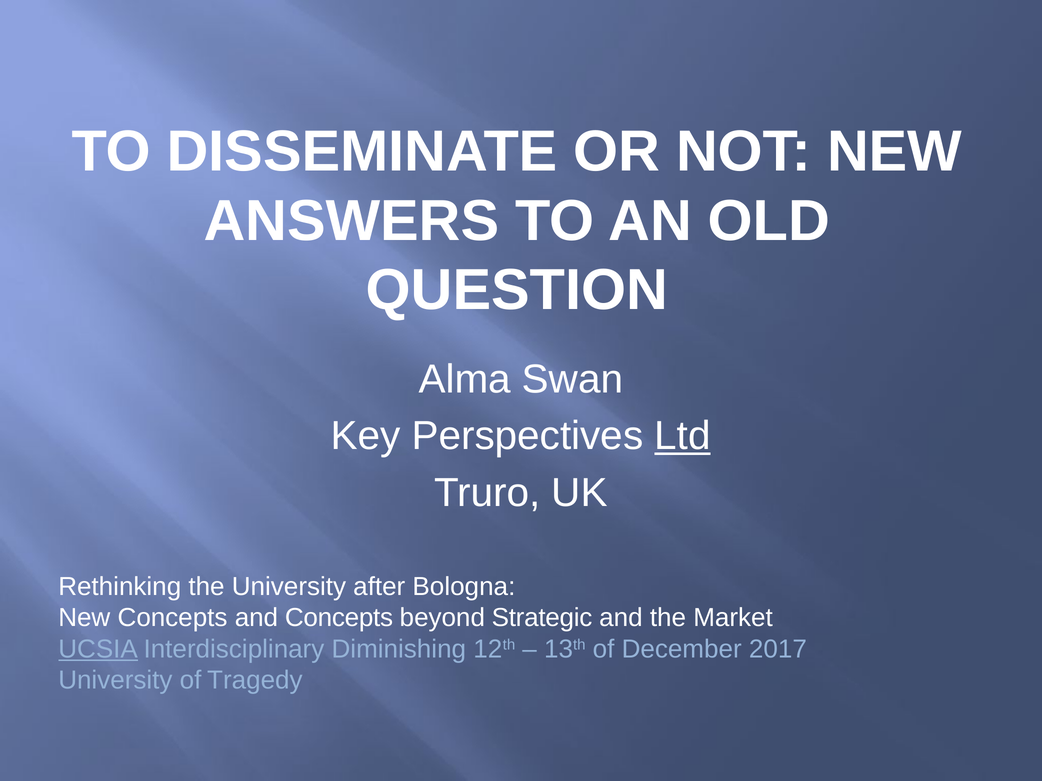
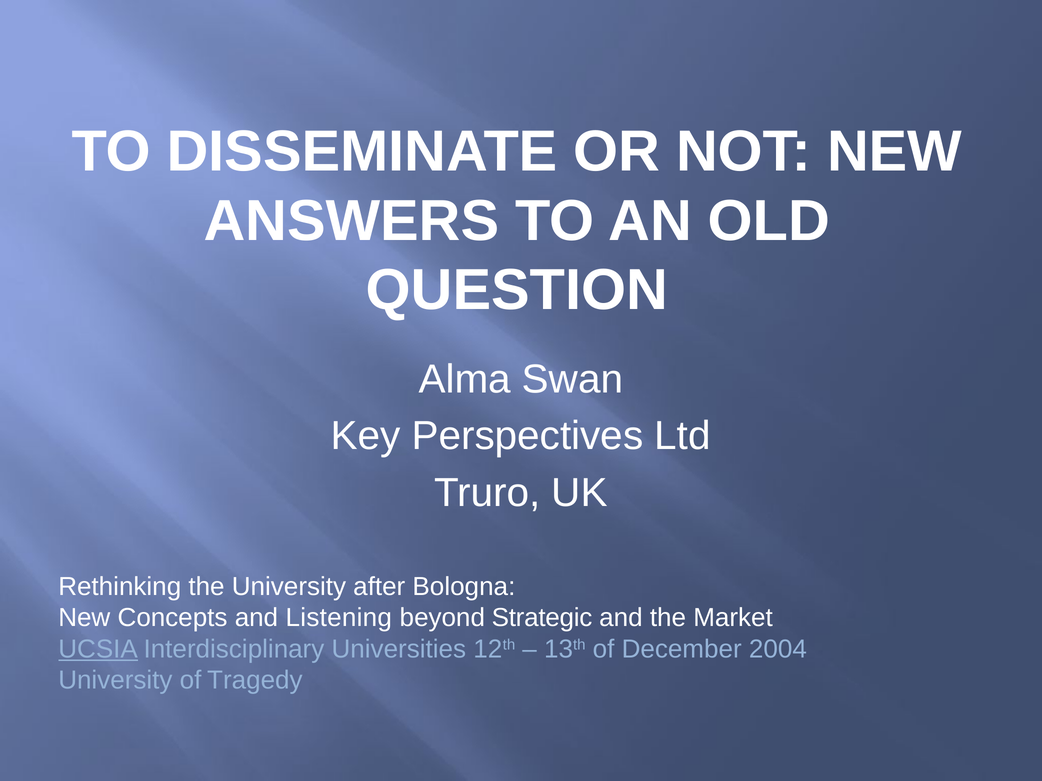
Ltd underline: present -> none (683, 436)
and Concepts: Concepts -> Listening (339, 618)
Diminishing: Diminishing -> Universities (399, 649)
2017: 2017 -> 2004 (778, 649)
